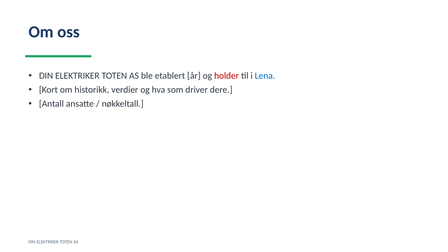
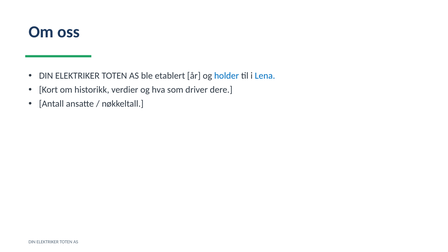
holder colour: red -> blue (227, 76)
